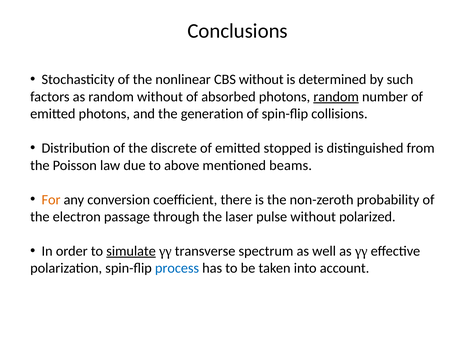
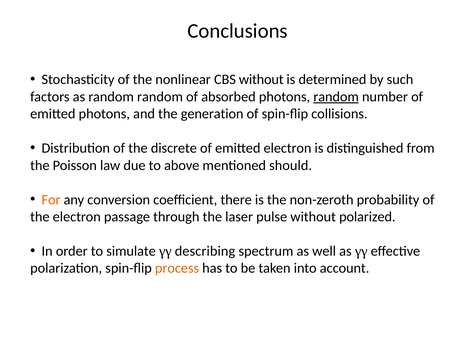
random without: without -> random (160, 97)
emitted stopped: stopped -> electron (288, 148)
beams: beams -> should (291, 165)
simulate underline: present -> none (131, 251)
transverse: transverse -> describing (205, 251)
process colour: blue -> orange (177, 268)
